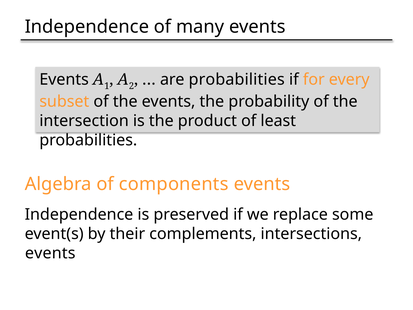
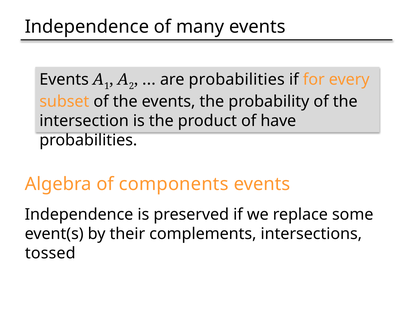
least: least -> have (278, 121)
events: events -> tossed (50, 253)
